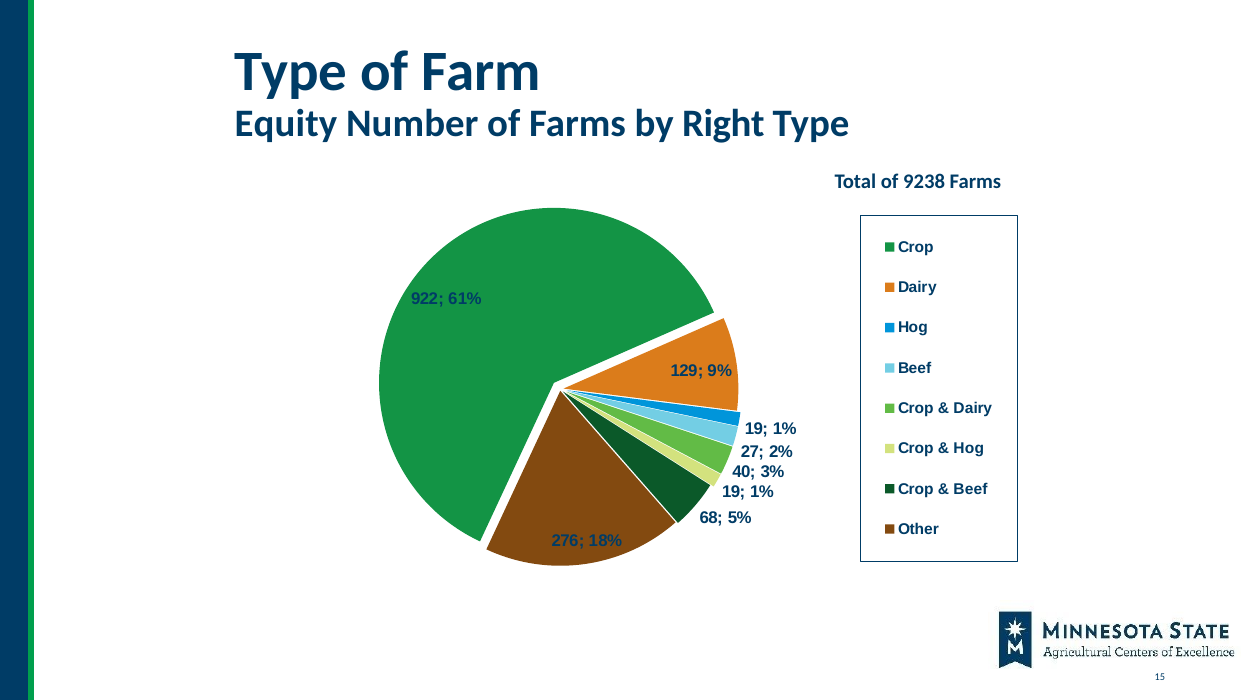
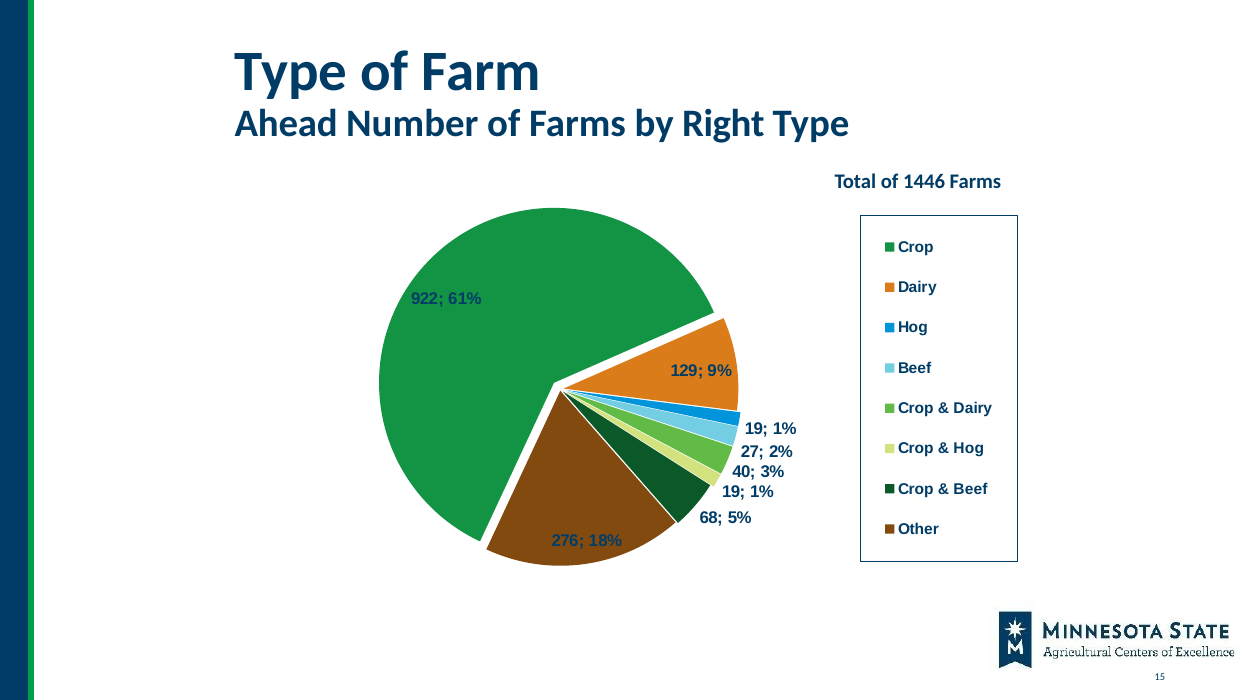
Equity: Equity -> Ahead (286, 124)
9238: 9238 -> 1446 (924, 182)
